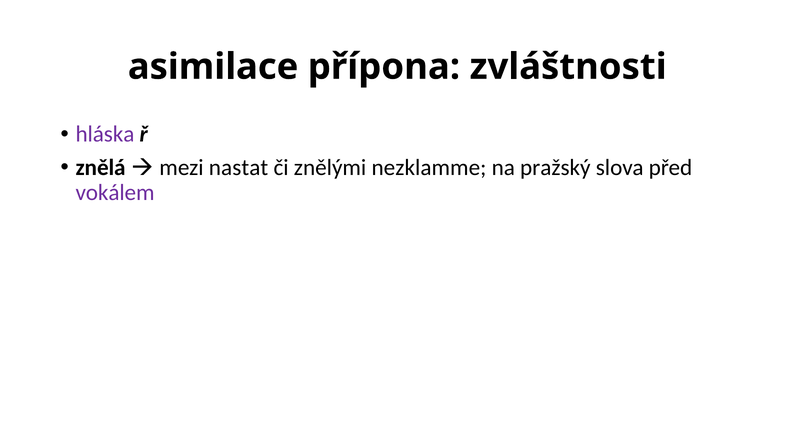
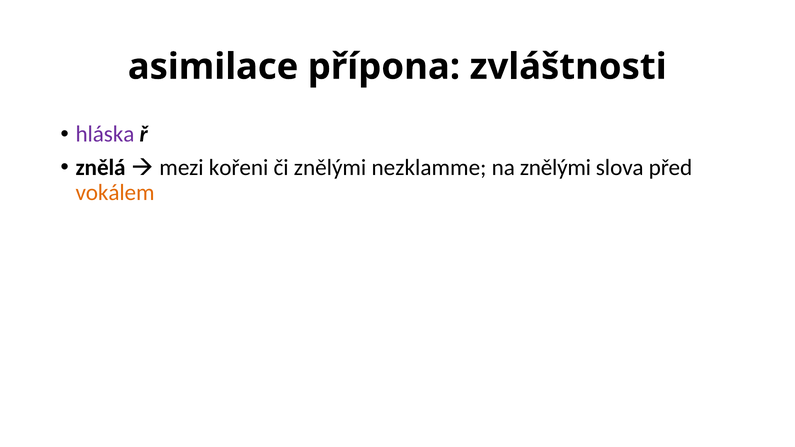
nastat: nastat -> kořeni (239, 168)
na pražský: pražský -> znělými (555, 168)
vokálem colour: purple -> orange (115, 193)
